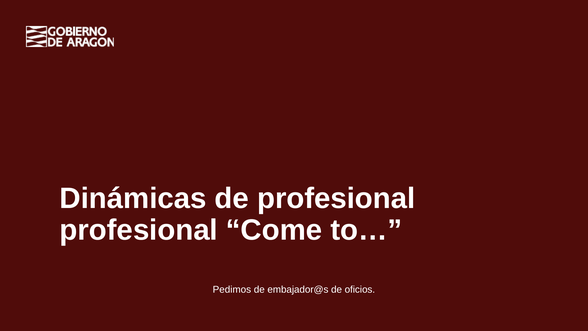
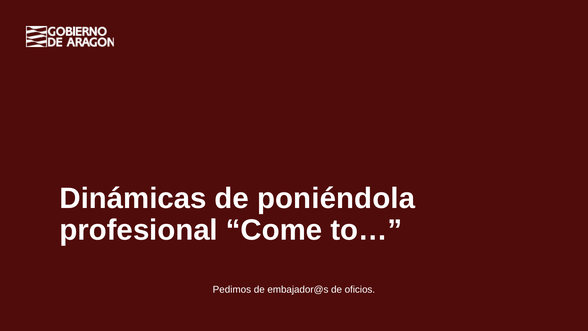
de profesional: profesional -> poniéndola (336, 198)
